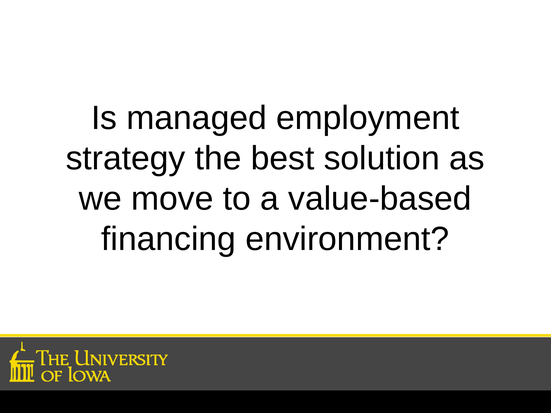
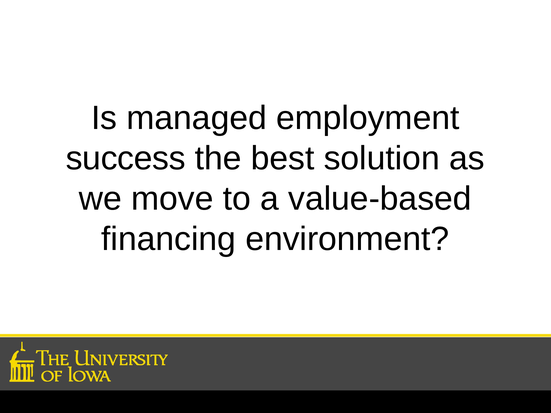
strategy: strategy -> success (126, 158)
